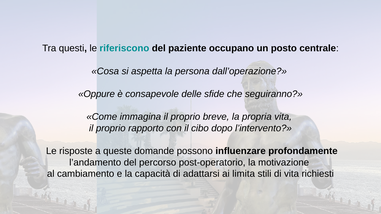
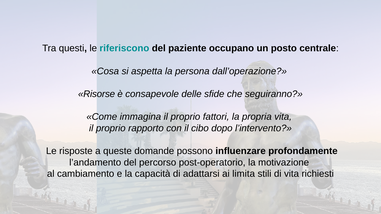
Oppure: Oppure -> Risorse (97, 94)
breve: breve -> fattori (216, 117)
